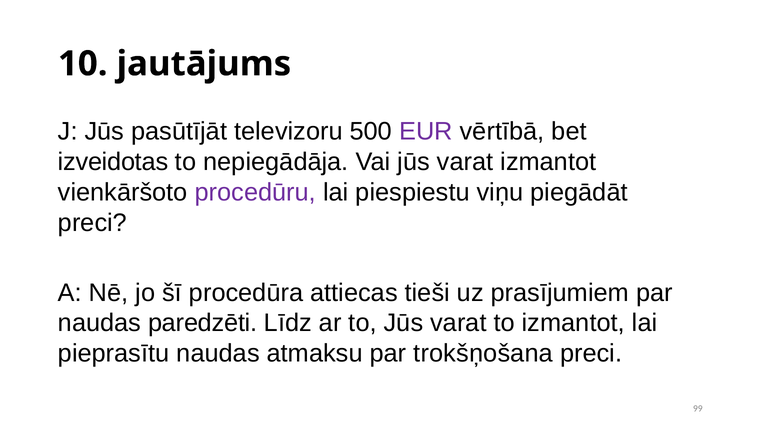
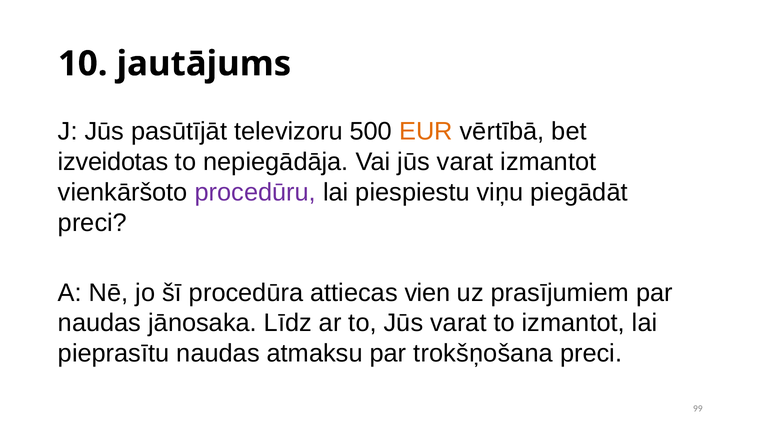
EUR colour: purple -> orange (426, 131)
tieši: tieši -> vien (427, 293)
paredzēti: paredzēti -> jānosaka (203, 323)
